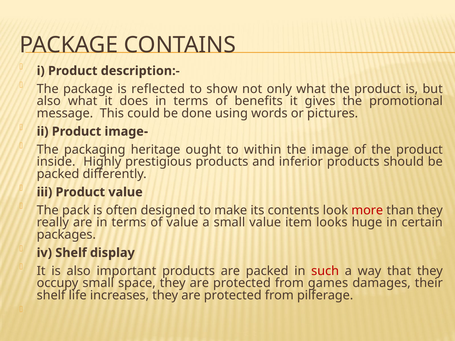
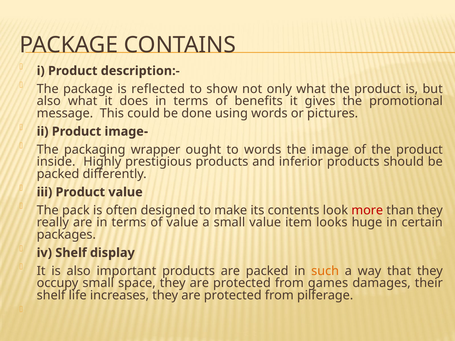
heritage: heritage -> wrapper (156, 150)
to within: within -> words (263, 150)
such colour: red -> orange (325, 271)
